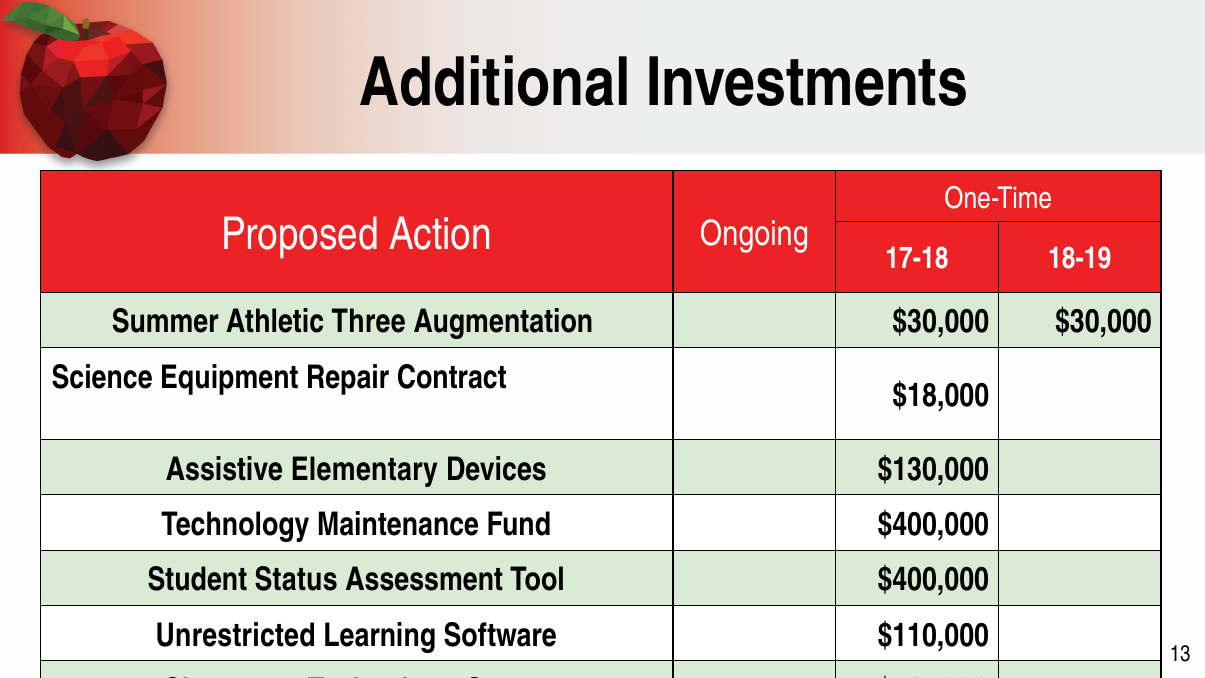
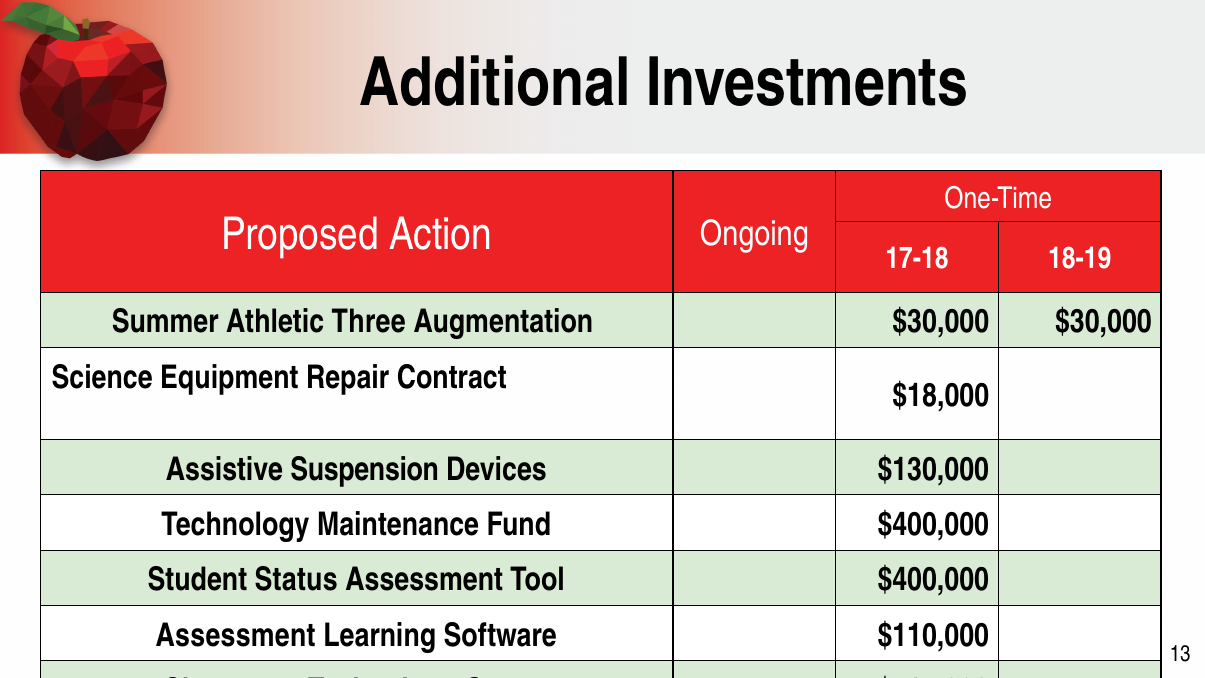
Elementary: Elementary -> Suspension (365, 469)
Unrestricted: Unrestricted -> Assessment (236, 635)
